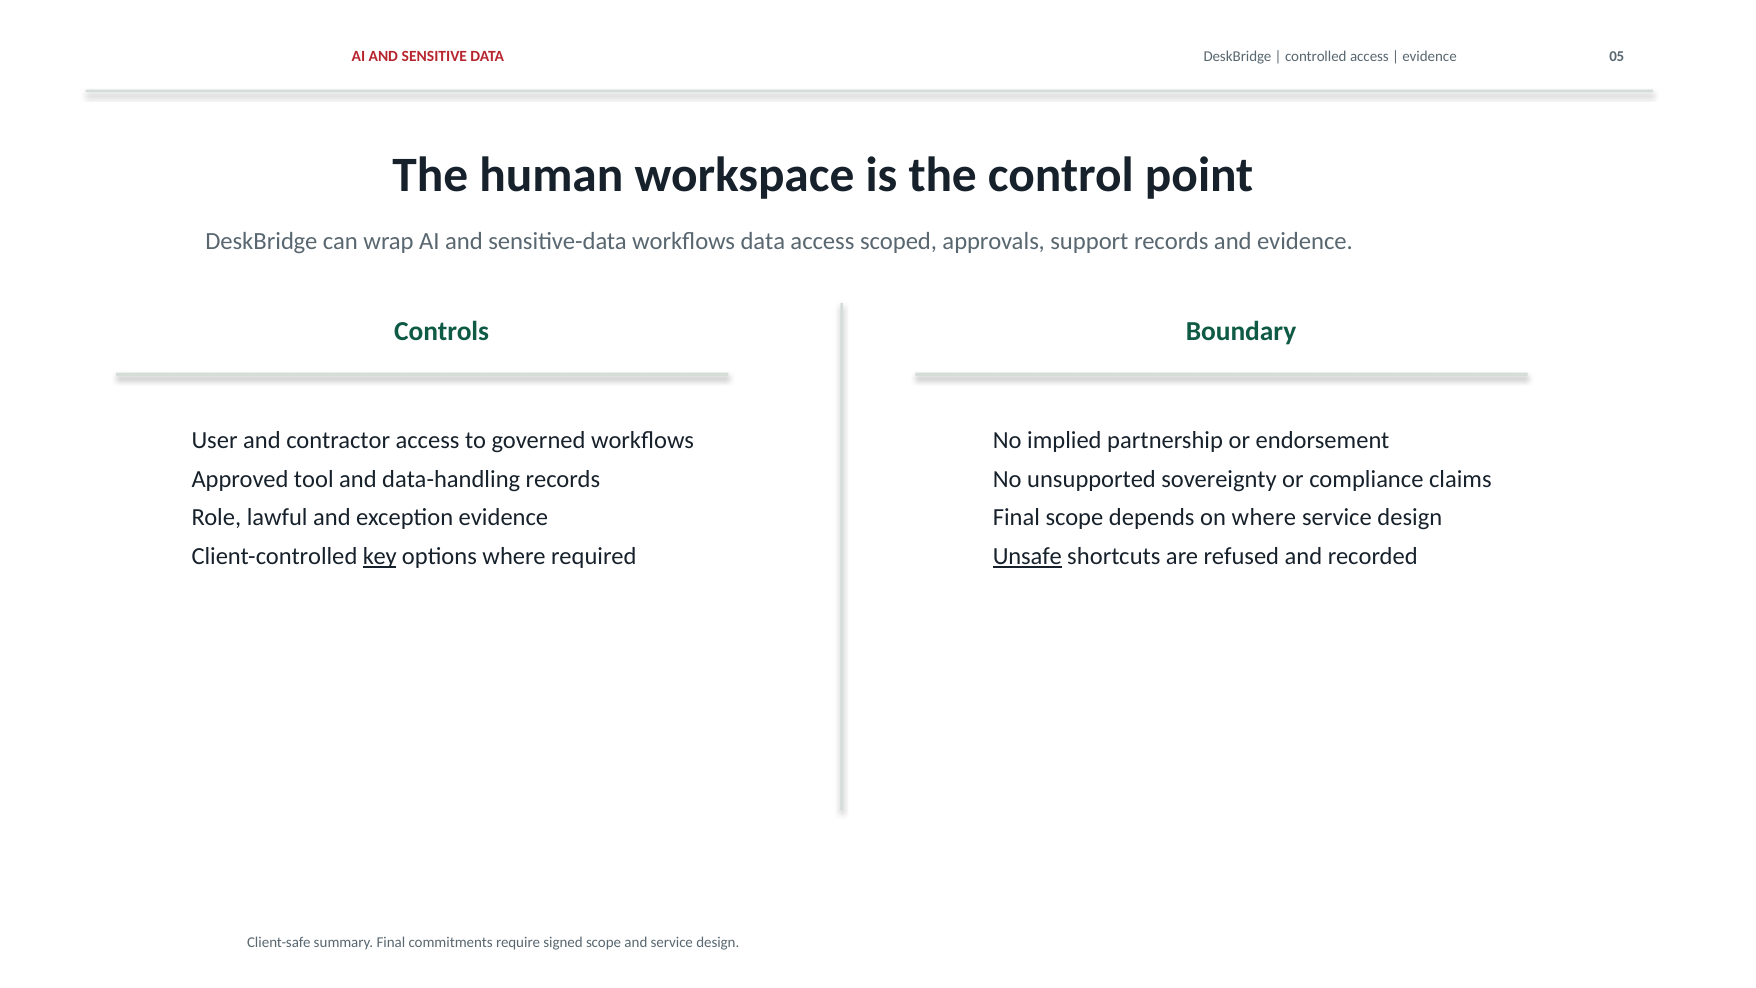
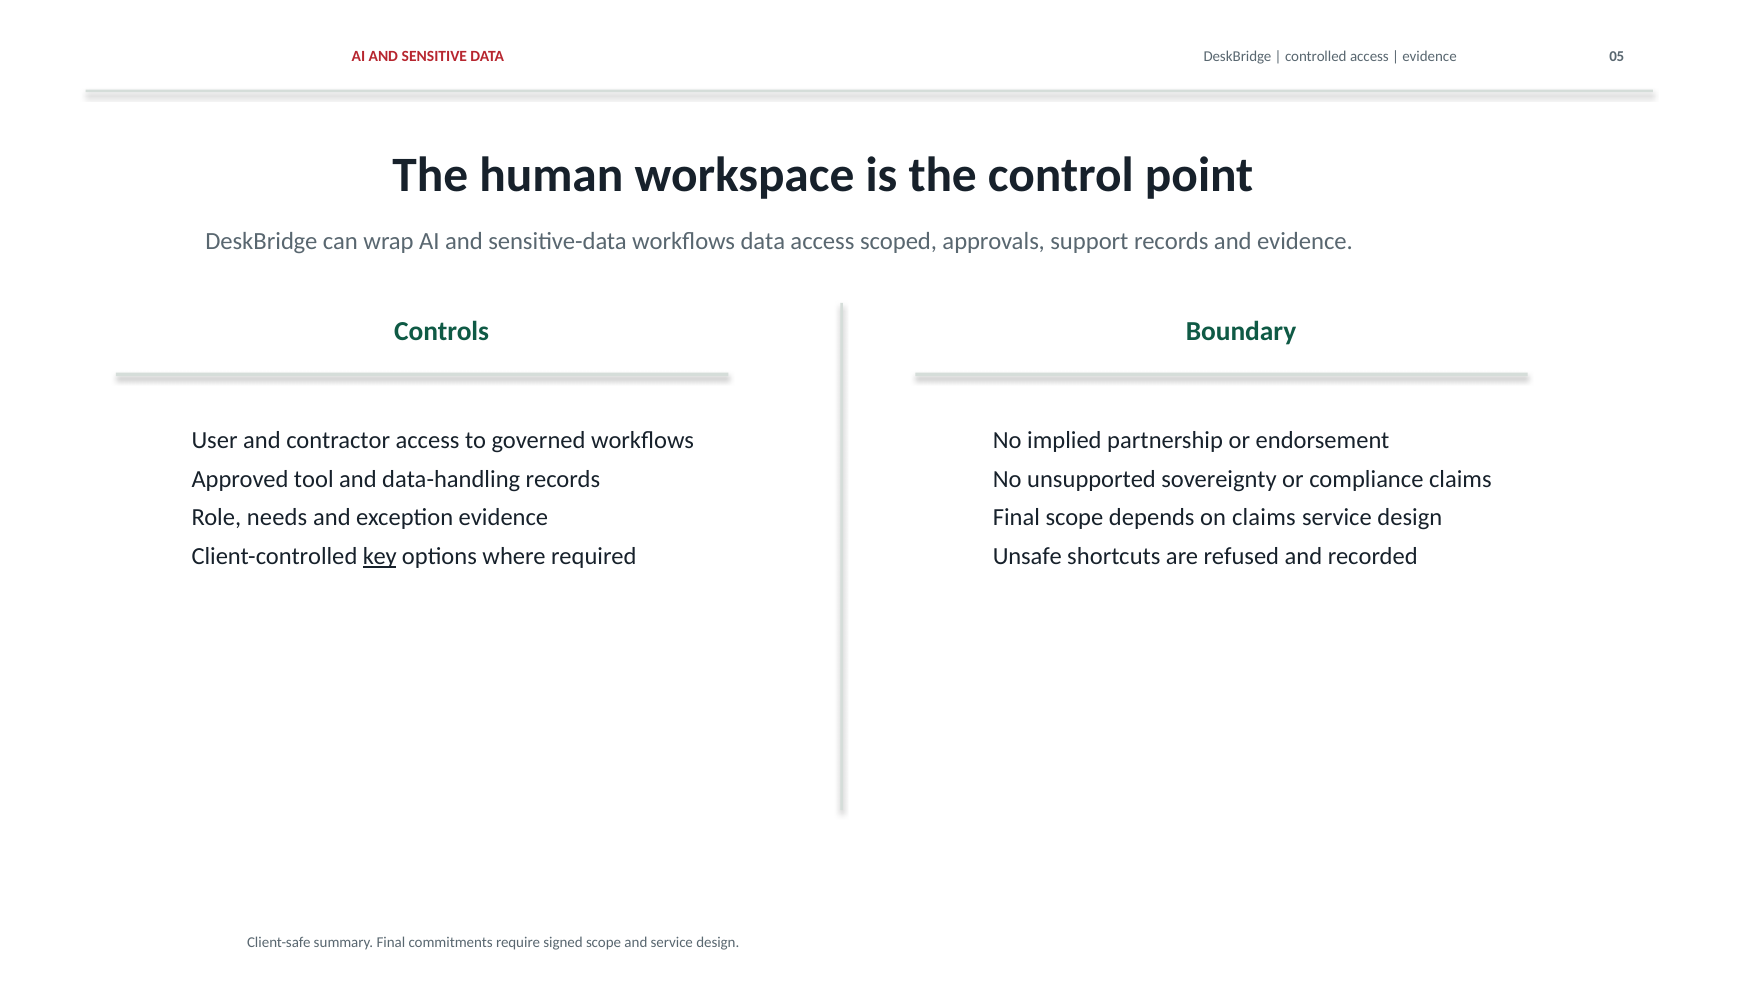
lawful: lawful -> needs (277, 518)
on where: where -> claims (1264, 518)
Unsafe underline: present -> none (1027, 556)
